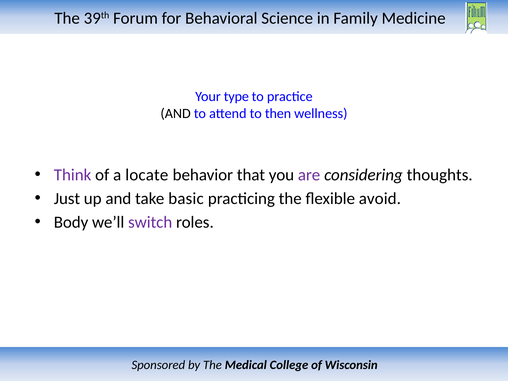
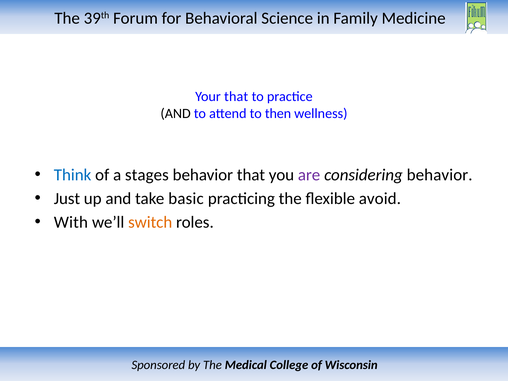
Your type: type -> that (236, 97)
Think colour: purple -> blue (73, 175)
locate: locate -> stages (147, 175)
considering thoughts: thoughts -> behavior (440, 175)
Body: Body -> With (71, 222)
switch colour: purple -> orange (150, 222)
